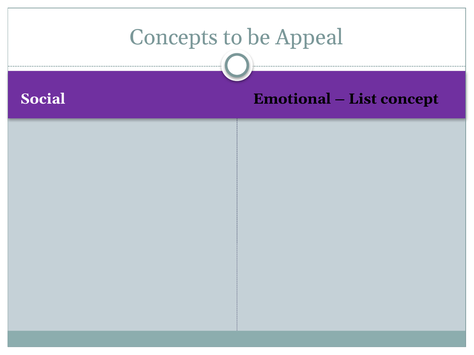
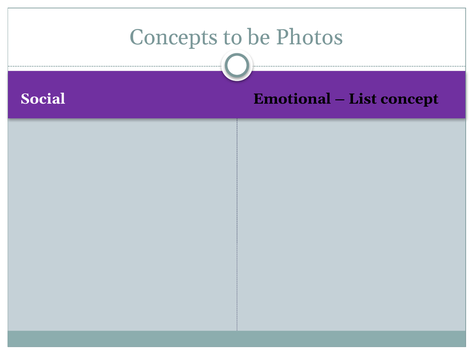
Appeal: Appeal -> Photos (309, 37)
